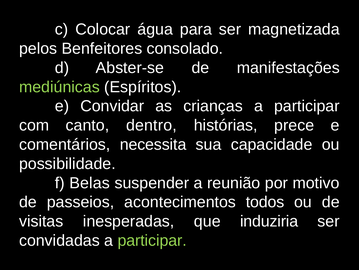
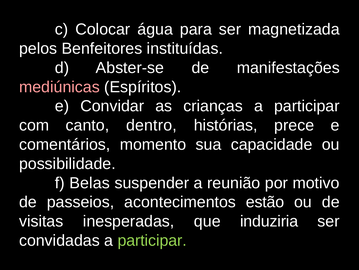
consolado: consolado -> instituídas (185, 48)
mediúnicas colour: light green -> pink (59, 87)
necessita: necessita -> momento (153, 144)
todos: todos -> estão (265, 202)
